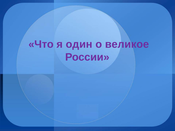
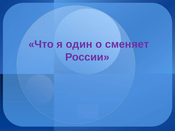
великое: великое -> сменяет (127, 44)
